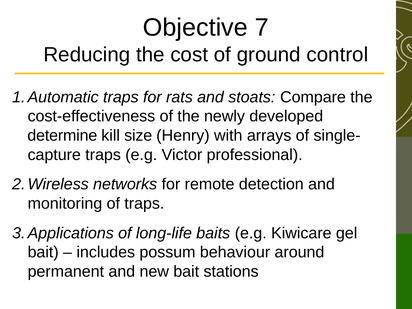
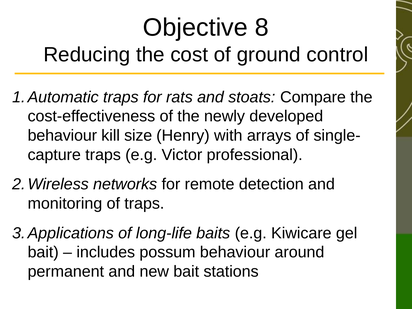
7: 7 -> 8 (262, 28)
determine: determine -> behaviour (62, 136)
